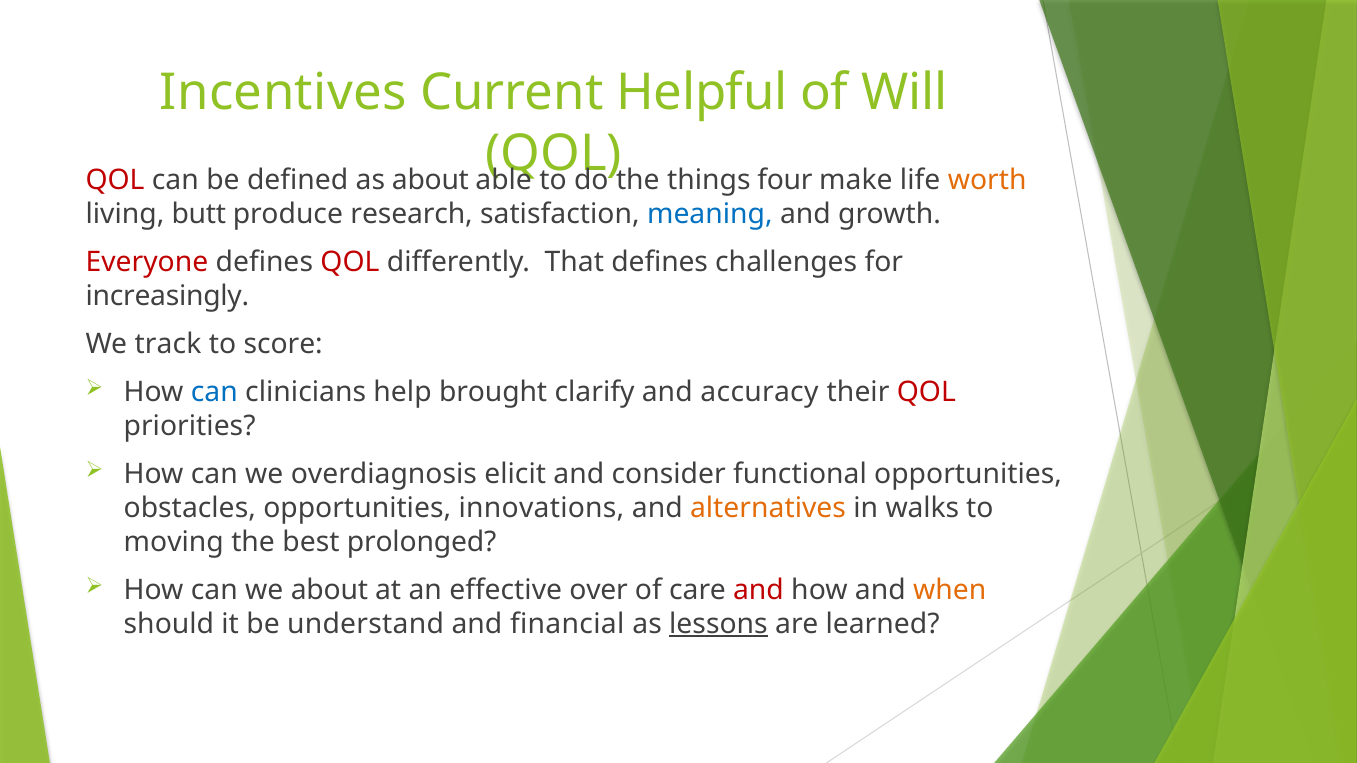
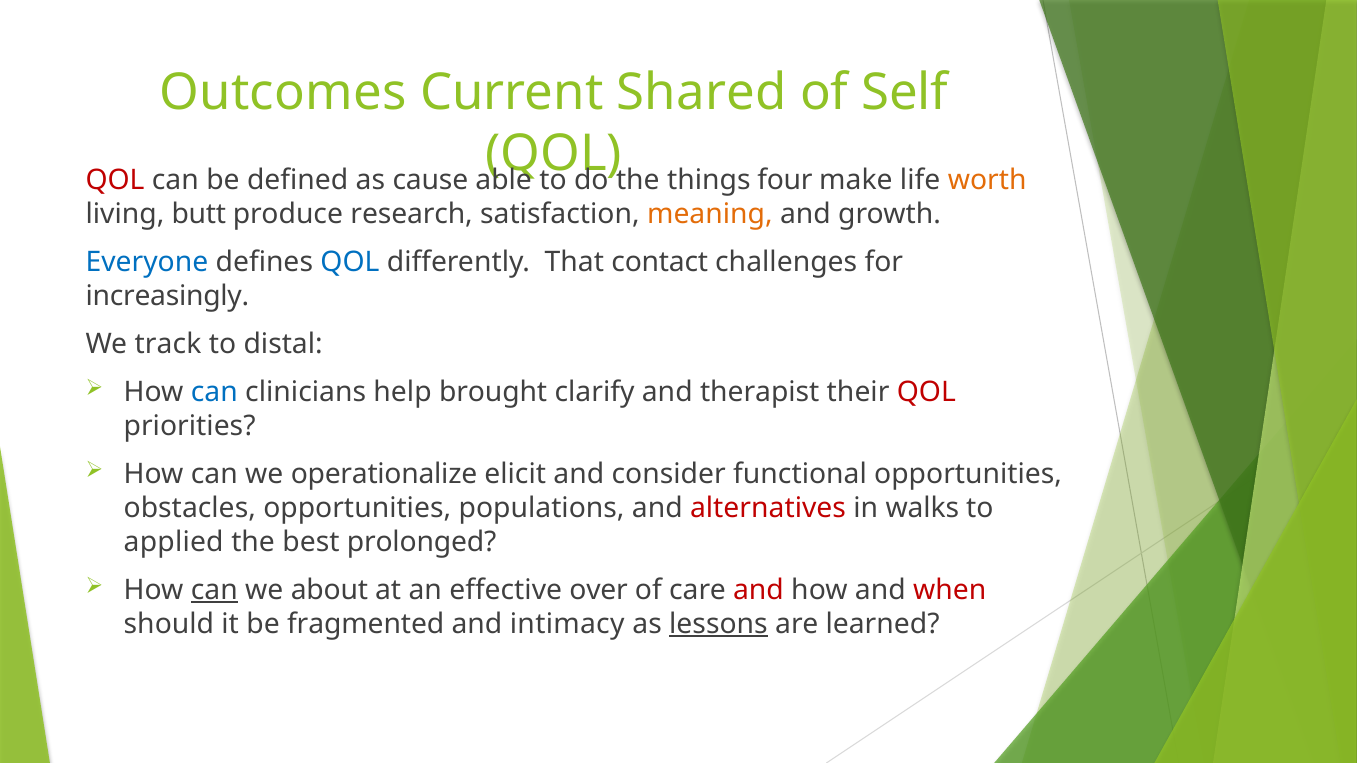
Incentives: Incentives -> Outcomes (283, 93)
Helpful: Helpful -> Shared (702, 93)
Will: Will -> Self (905, 93)
as about: about -> cause (430, 180)
meaning colour: blue -> orange (710, 214)
Everyone colour: red -> blue (147, 262)
QOL colour: red -> blue (350, 262)
That defines: defines -> contact (660, 262)
score: score -> distal (283, 344)
accuracy: accuracy -> therapist (760, 392)
overdiagnosis: overdiagnosis -> operationalize (384, 474)
innovations: innovations -> populations (542, 508)
alternatives colour: orange -> red (768, 508)
moving: moving -> applied (174, 542)
can underline: none -> present (214, 590)
when colour: orange -> red (950, 590)
understand: understand -> fragmented (366, 624)
financial: financial -> intimacy (567, 624)
